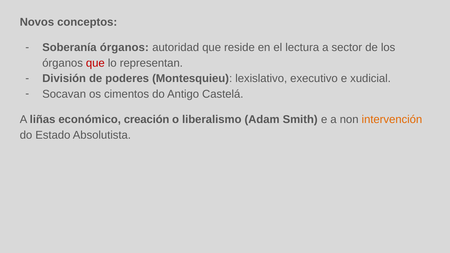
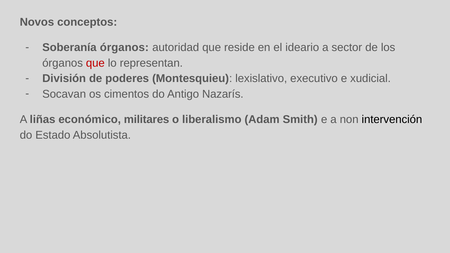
lectura: lectura -> ideario (302, 48)
Castelá: Castelá -> Nazarís (223, 94)
creación: creación -> militares (147, 120)
intervención colour: orange -> black (392, 120)
